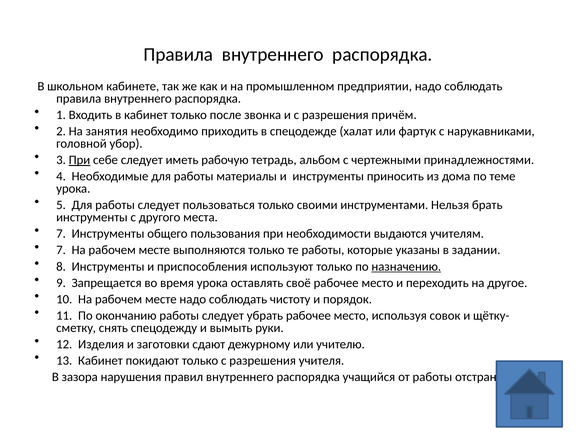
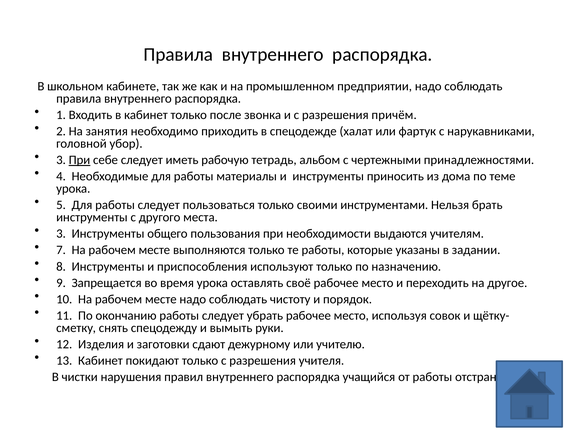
7: 7 -> 3 (61, 234)
назначению underline: present -> none (406, 266)
зазора: зазора -> чистки (80, 377)
